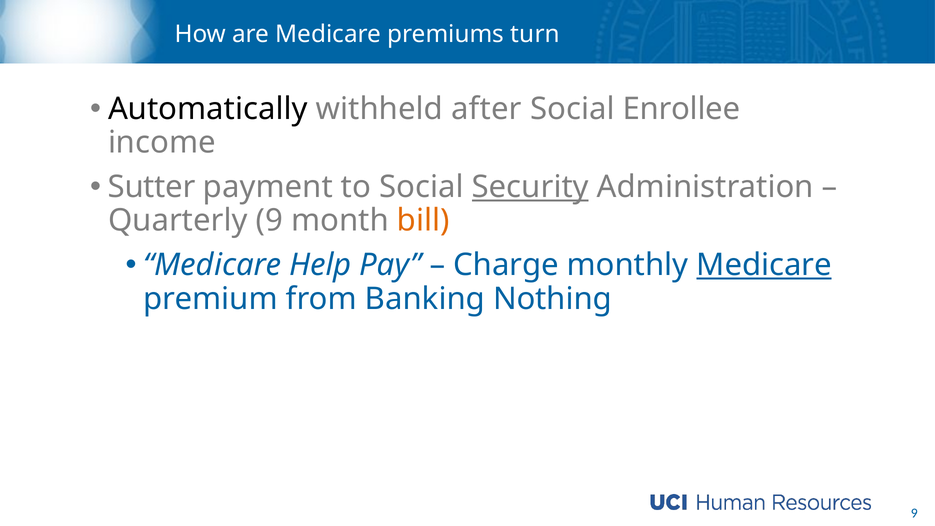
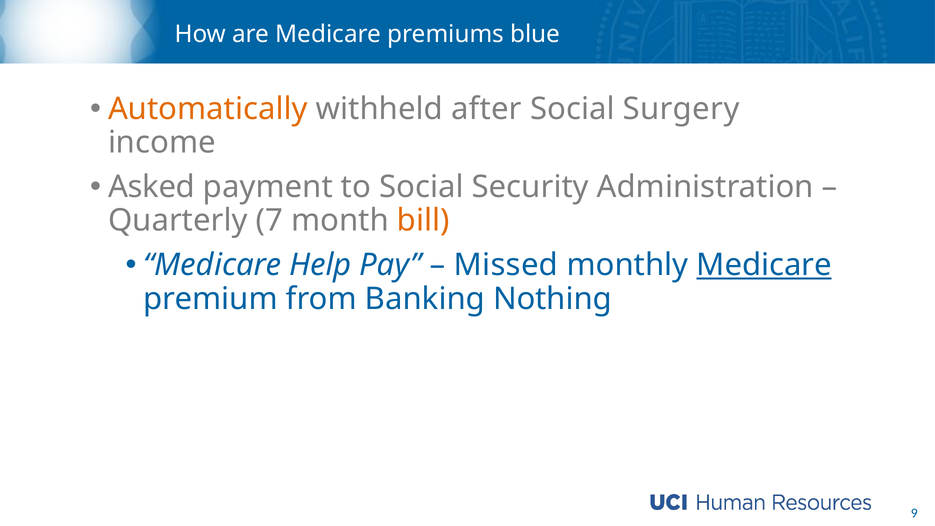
turn: turn -> blue (535, 34)
Automatically colour: black -> orange (208, 109)
Enrollee: Enrollee -> Surgery (681, 109)
Sutter: Sutter -> Asked (152, 187)
Security underline: present -> none (530, 187)
Quarterly 9: 9 -> 7 (269, 221)
Charge: Charge -> Missed (506, 265)
